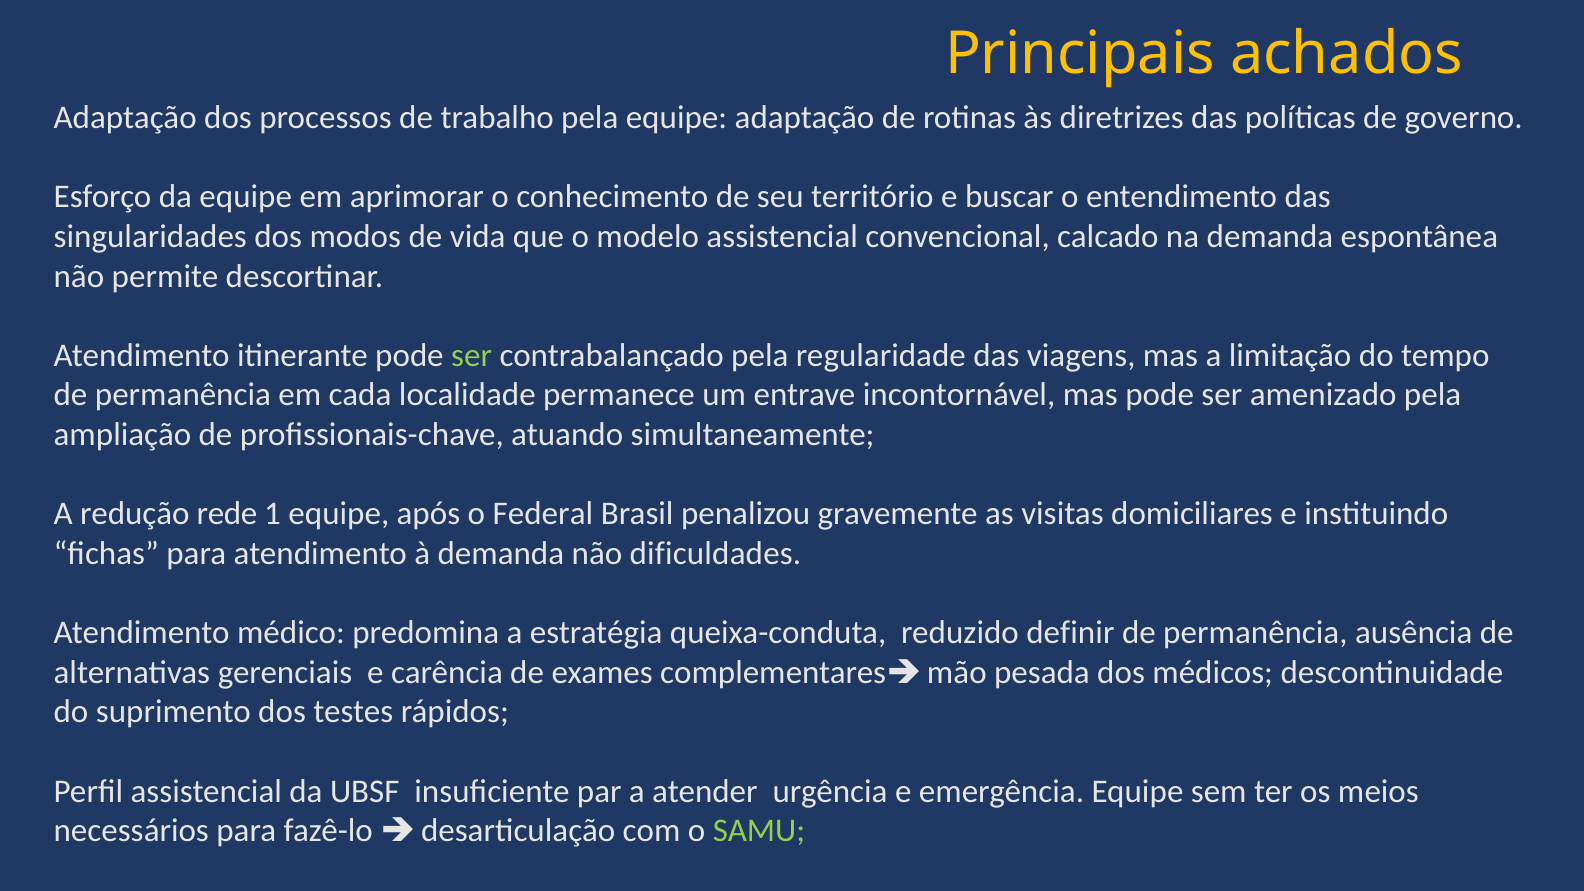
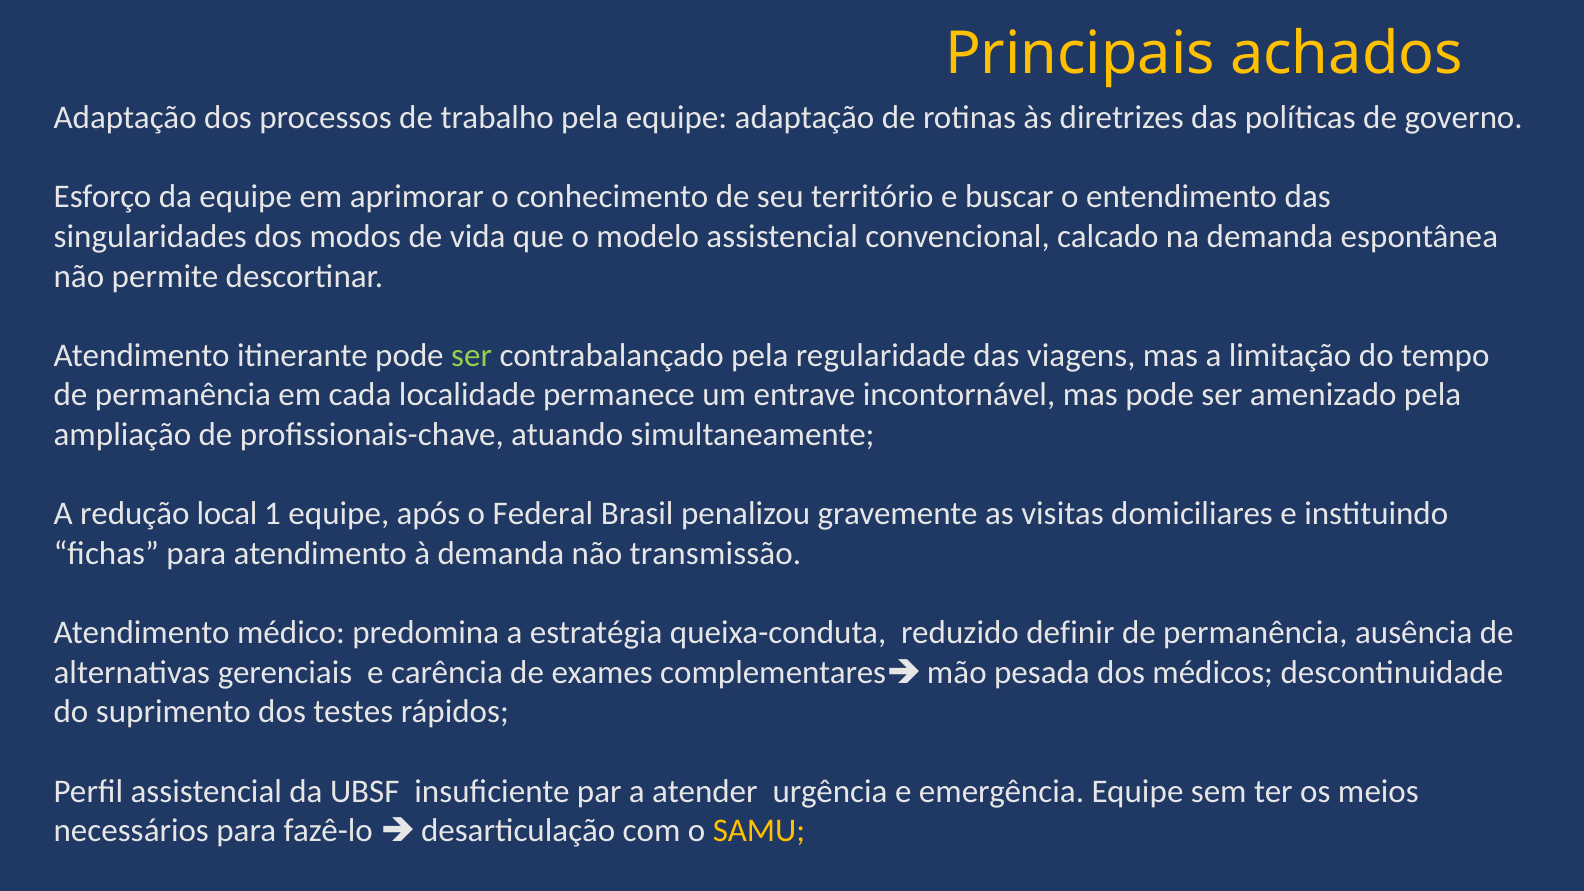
rede: rede -> local (227, 514)
dificuldades: dificuldades -> transmissão (715, 554)
SAMU colour: light green -> yellow (759, 831)
